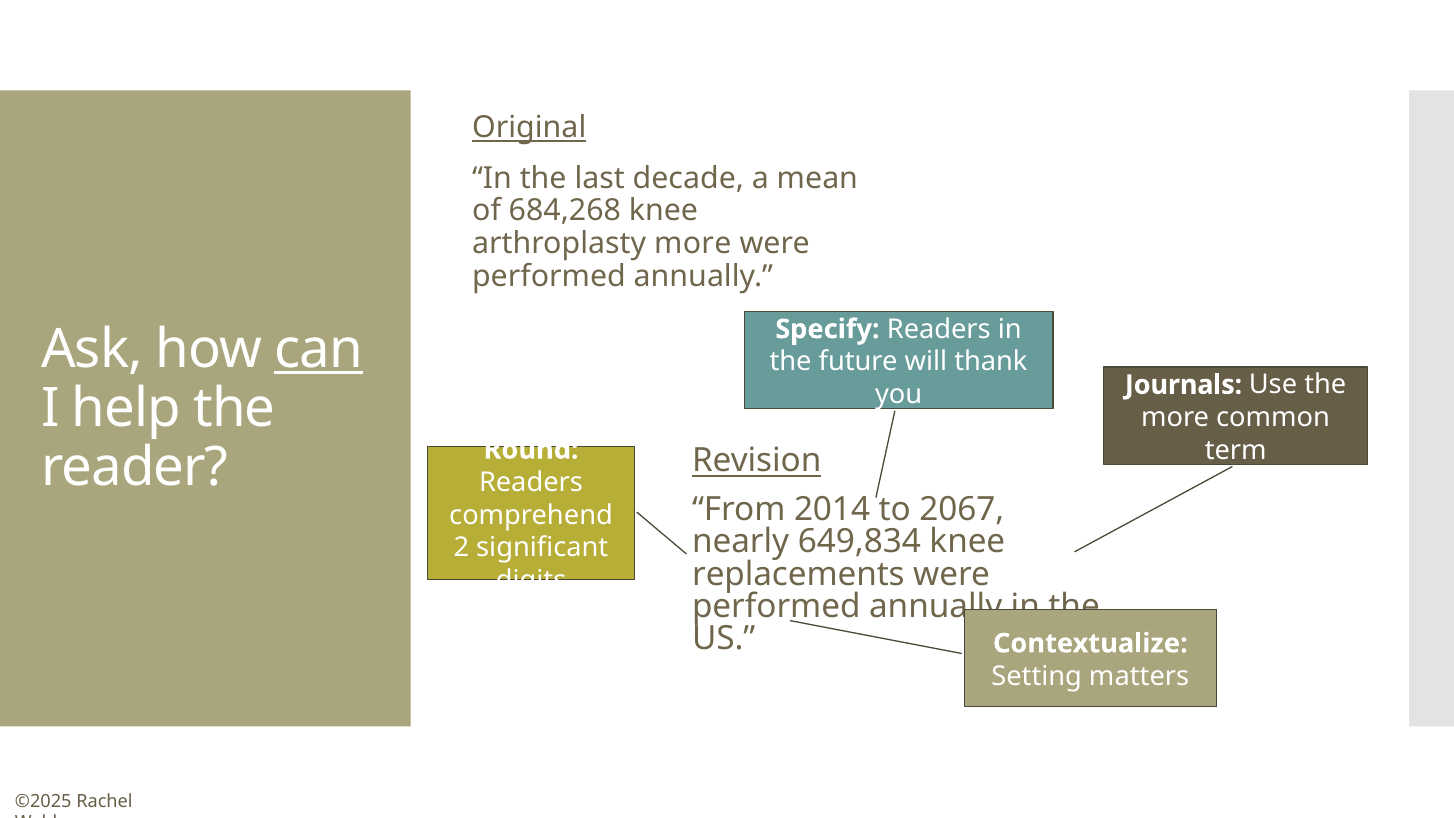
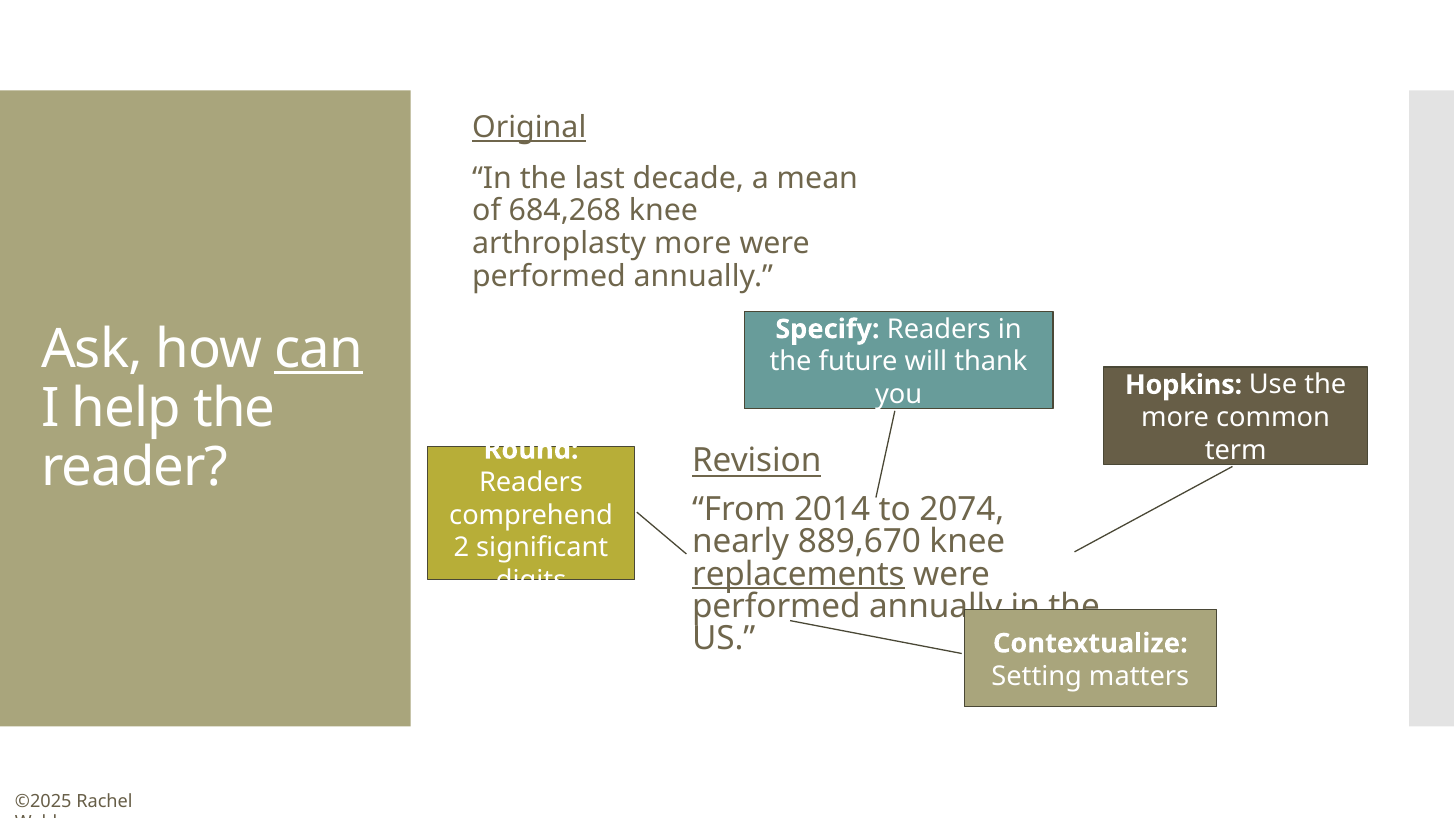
Journals: Journals -> Hopkins (1184, 385)
2067: 2067 -> 2074 (962, 509)
649,834: 649,834 -> 889,670 (859, 542)
replacements underline: none -> present (798, 574)
